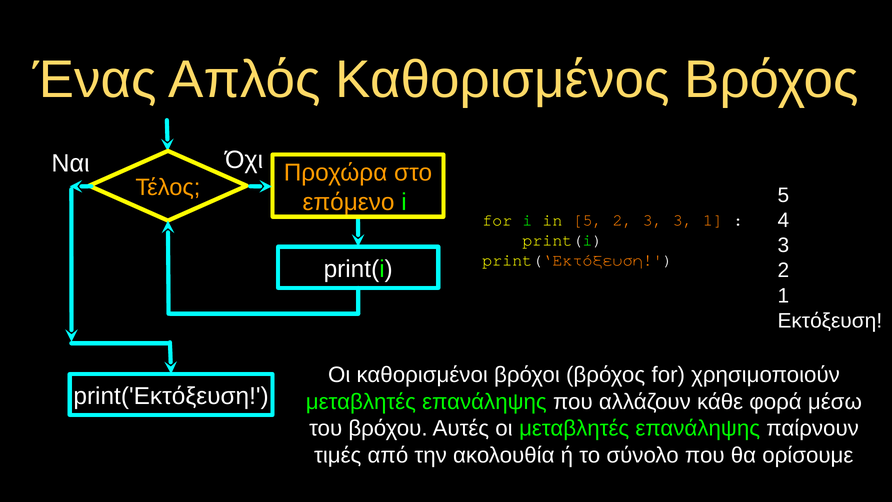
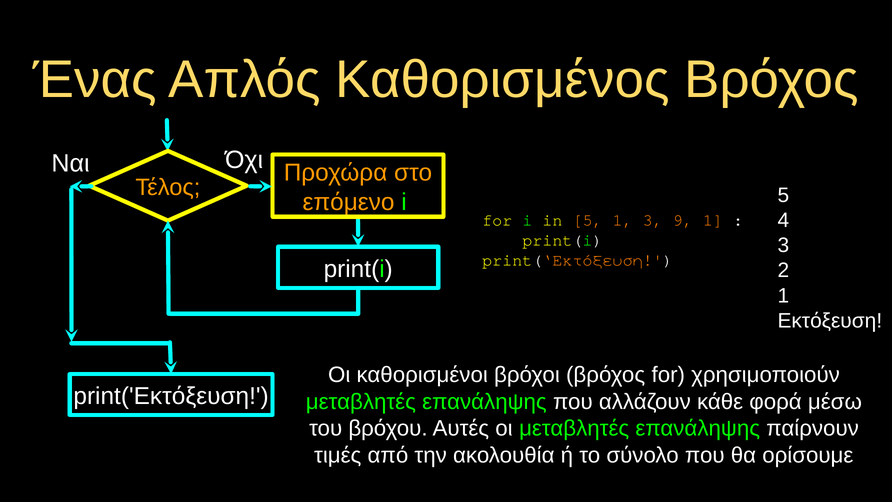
5 2: 2 -> 1 (623, 220)
3 3: 3 -> 9 (683, 220)
